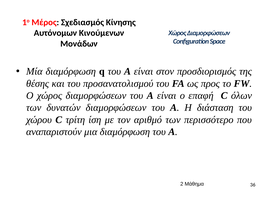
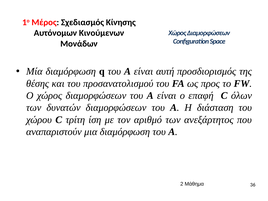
στον: στον -> αυτή (165, 71)
περισσότερο: περισσότερο -> ανεξάρτητος (209, 120)
